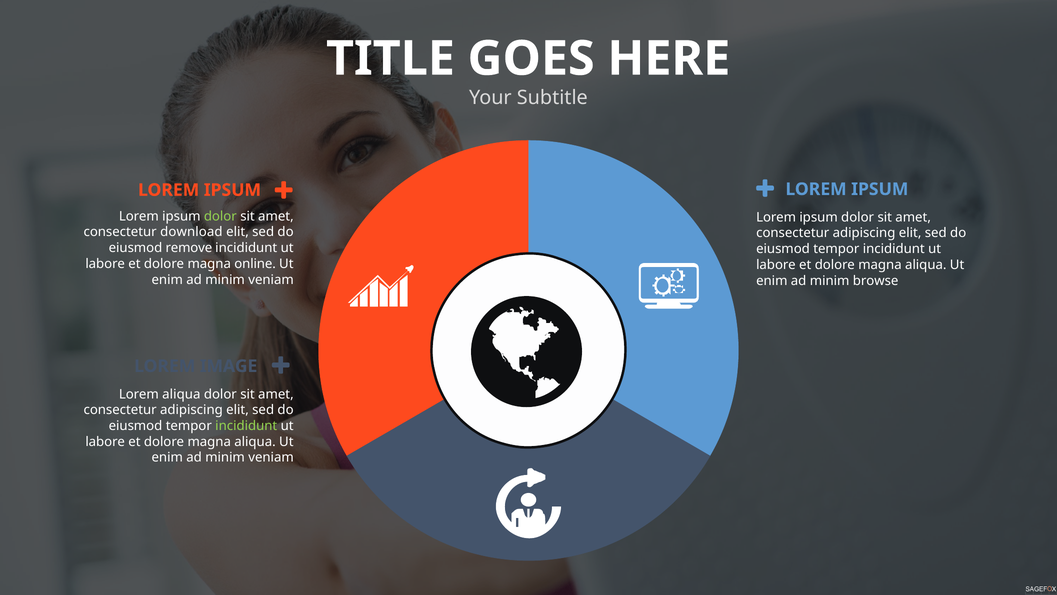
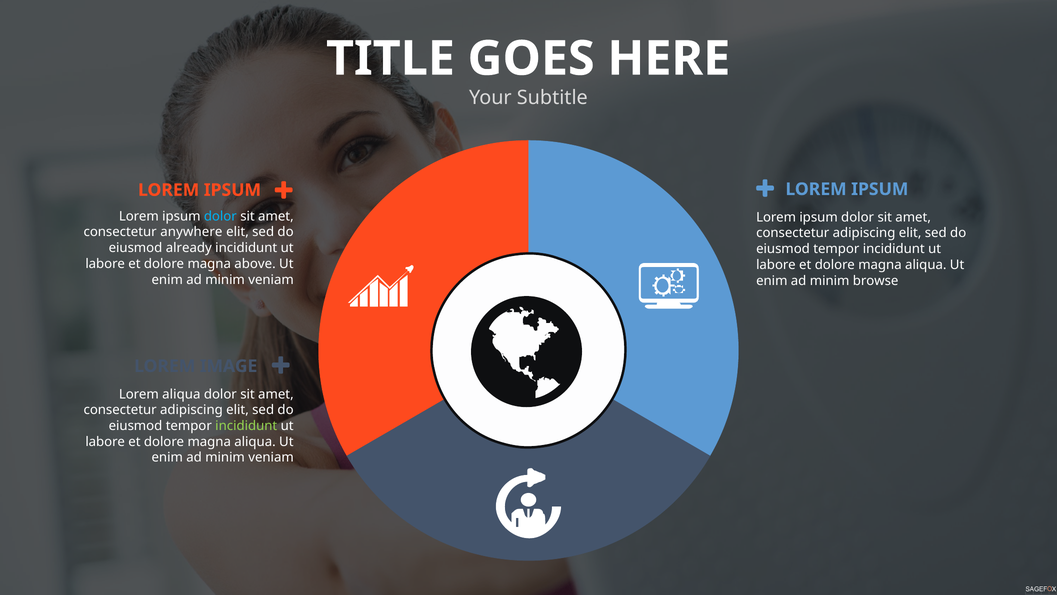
dolor colour: light green -> light blue (220, 216)
download: download -> anywhere (191, 232)
remove: remove -> already (189, 248)
online: online -> above (255, 264)
